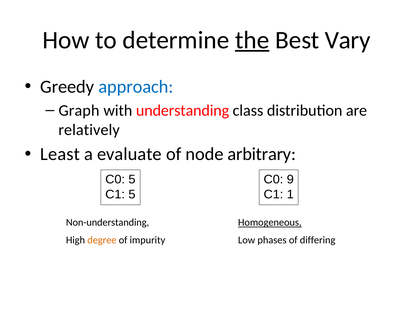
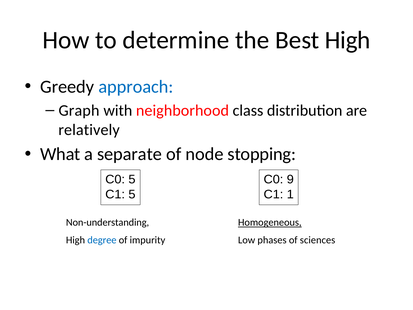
the underline: present -> none (252, 40)
Best Vary: Vary -> High (348, 40)
understanding: understanding -> neighborhood (182, 110)
Least: Least -> What (60, 154)
evaluate: evaluate -> separate (129, 154)
arbitrary: arbitrary -> stopping (262, 154)
degree colour: orange -> blue (102, 240)
differing: differing -> sciences (318, 240)
